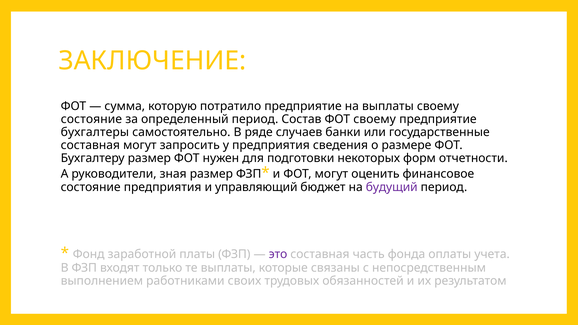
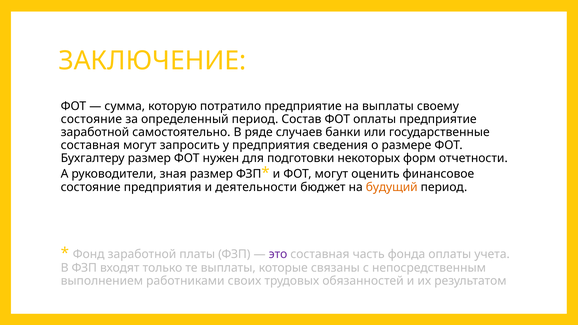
ФОТ своему: своему -> оплаты (375, 119)
бухгалтеры: бухгалтеры -> заработной (95, 132)
управляющий: управляющий -> деятельности (256, 187)
будущий colour: purple -> orange (392, 187)
